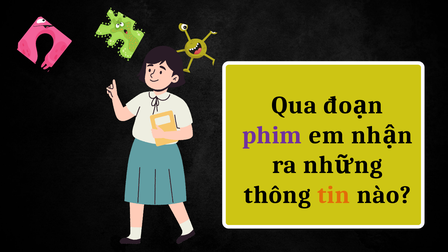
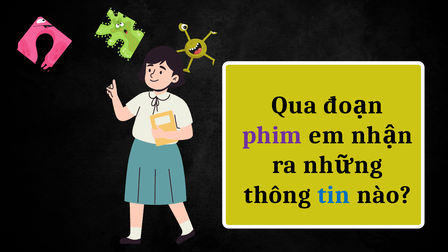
tin colour: orange -> blue (334, 195)
